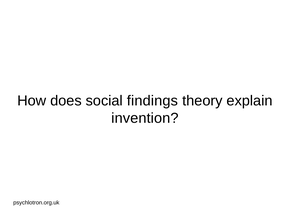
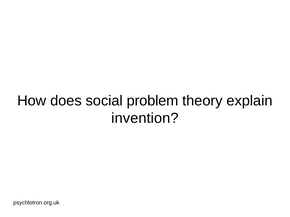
findings: findings -> problem (153, 101)
